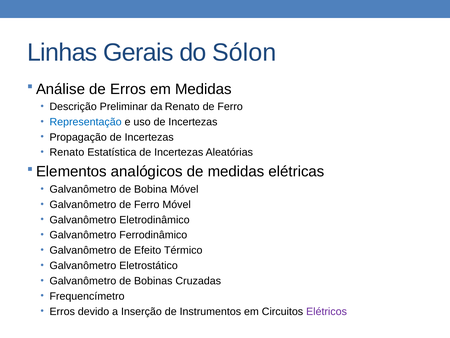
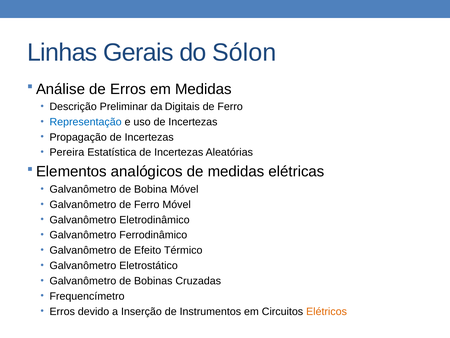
da Renato: Renato -> Digitais (182, 106)
Renato: Renato -> Pereira (67, 152)
Elétricos colour: purple -> orange (327, 311)
